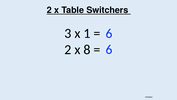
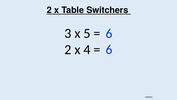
1: 1 -> 5 (87, 33)
8: 8 -> 4 (87, 50)
